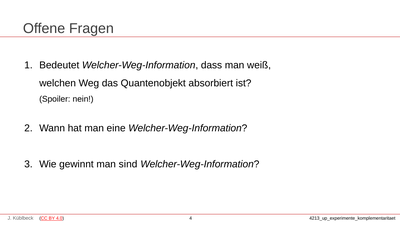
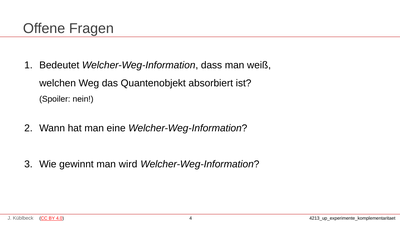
sind: sind -> wird (128, 164)
